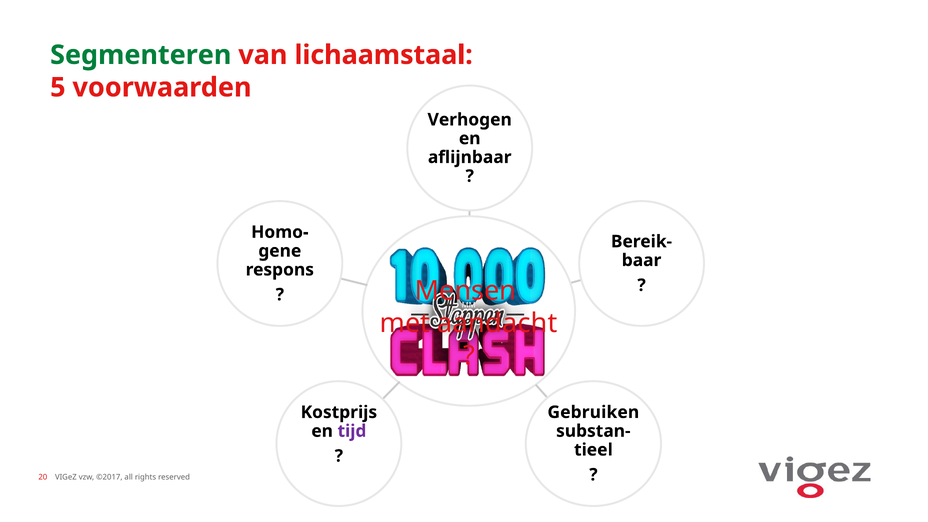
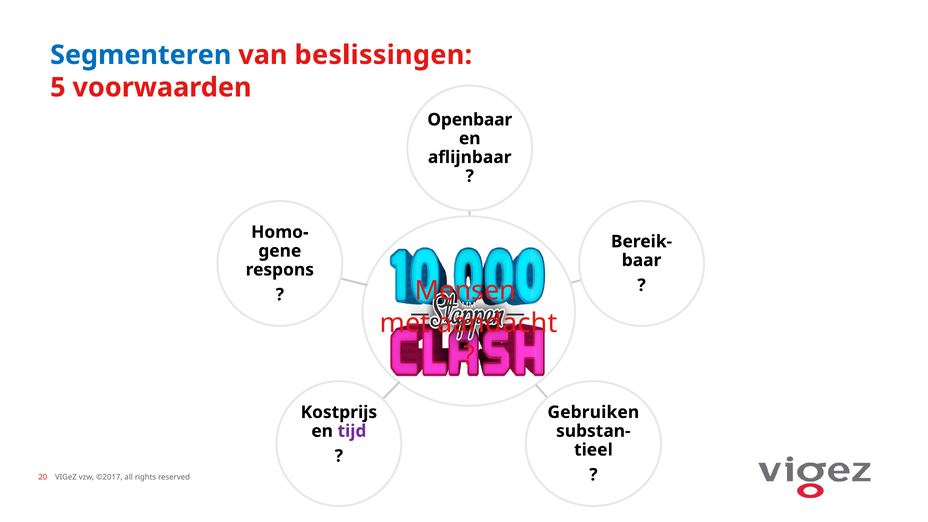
Segmenteren colour: green -> blue (141, 55)
lichaamstaal: lichaamstaal -> beslissingen (383, 55)
Verhogen: Verhogen -> Openbaar (470, 120)
